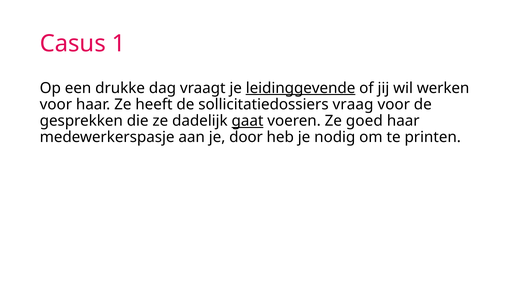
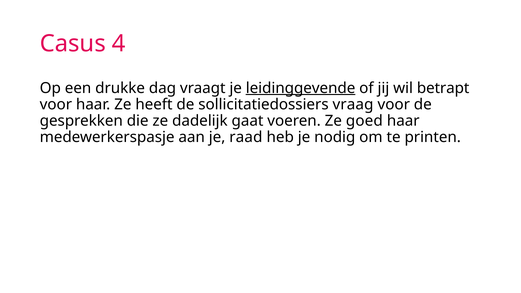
1: 1 -> 4 (119, 44)
werken: werken -> betrapt (443, 88)
gaat underline: present -> none (248, 121)
door: door -> raad (246, 137)
